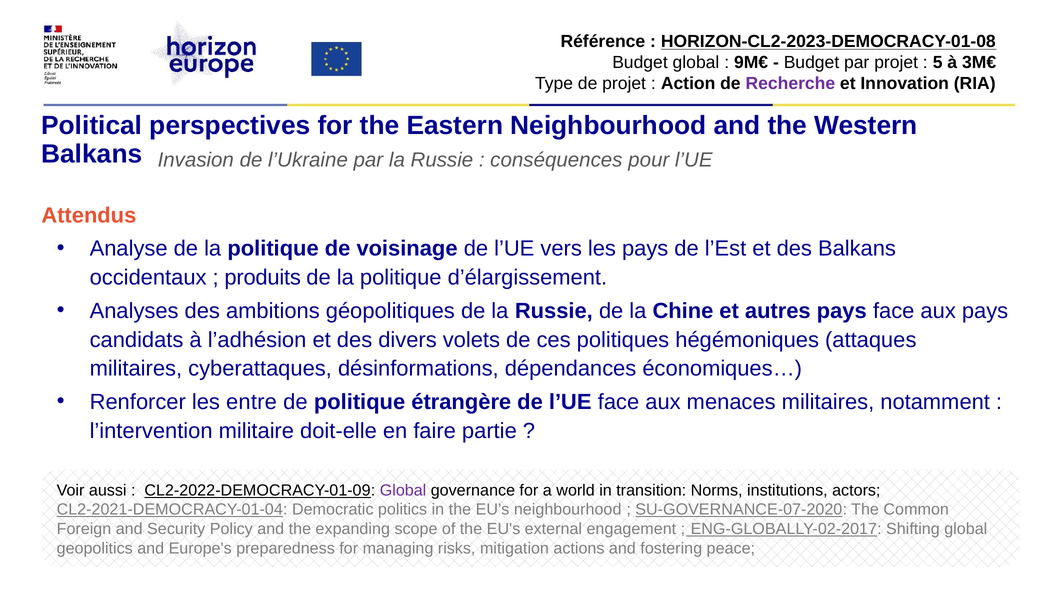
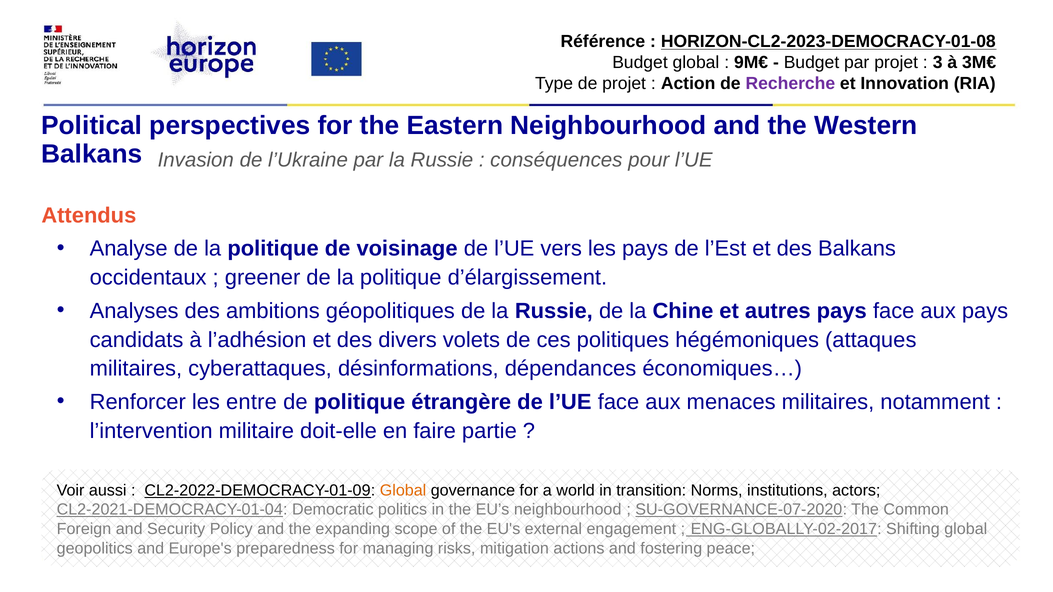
5: 5 -> 3 (938, 63)
produits: produits -> greener (263, 278)
Global colour: purple -> orange (403, 491)
